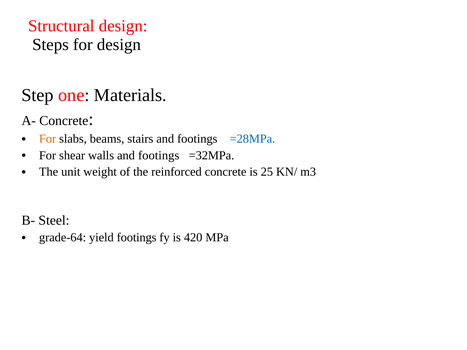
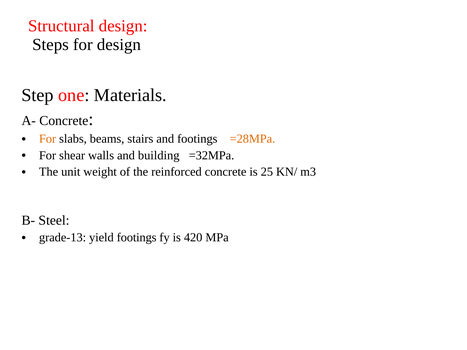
=28MPa colour: blue -> orange (252, 139)
walls and footings: footings -> building (159, 155)
grade-64: grade-64 -> grade-13 (63, 238)
